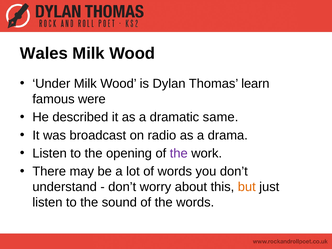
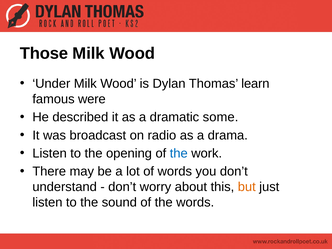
Wales: Wales -> Those (44, 53)
same: same -> some (221, 117)
the colour: purple -> blue (179, 153)
